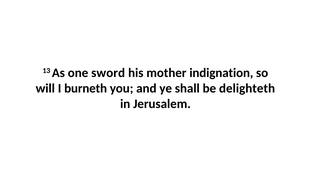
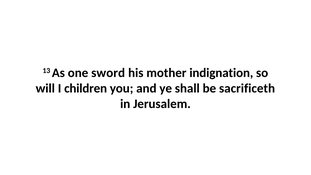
burneth: burneth -> children (86, 88)
delighteth: delighteth -> sacrificeth (247, 88)
